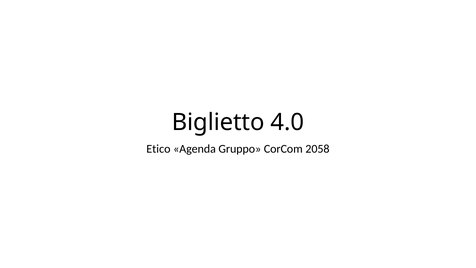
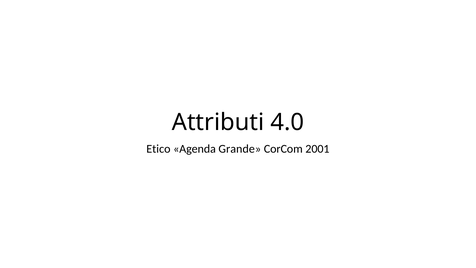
Biglietto: Biglietto -> Attributi (218, 122)
Gruppo: Gruppo -> Grande (240, 149)
2058: 2058 -> 2001 (317, 149)
